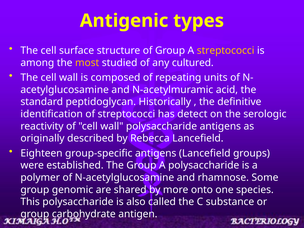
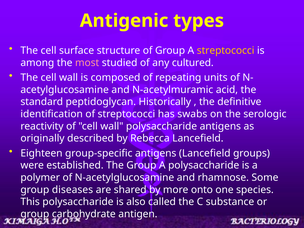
most colour: yellow -> pink (87, 63)
detect: detect -> swabs (192, 114)
genomic: genomic -> diseases (72, 190)
